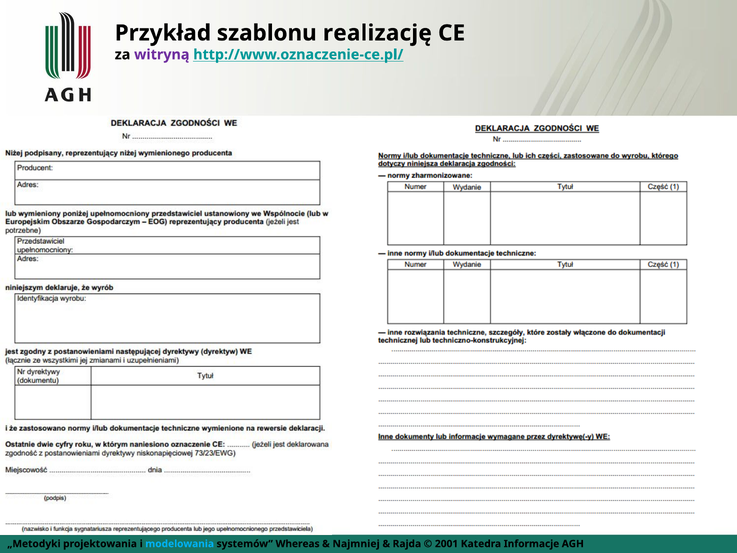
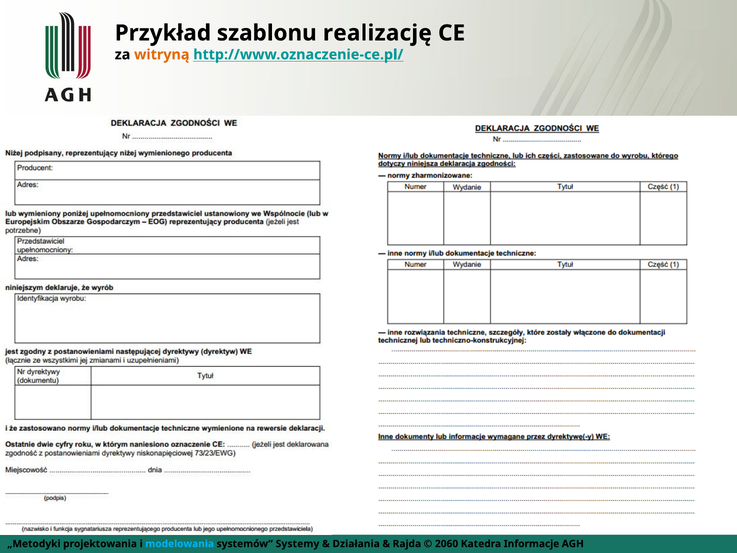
witryną colour: purple -> orange (162, 55)
Whereas: Whereas -> Systemy (298, 544)
Najmniej: Najmniej -> Działania (356, 544)
2001: 2001 -> 2060 (447, 544)
